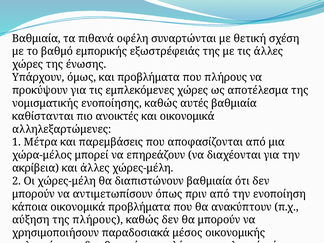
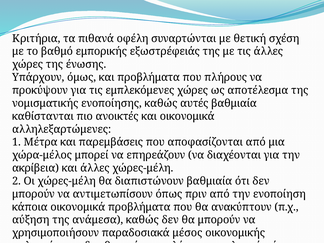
Βαθμιαία: Βαθμιαία -> Κριτήρια (36, 38)
της πλήρους: πλήρους -> ανάμεσα (98, 220)
